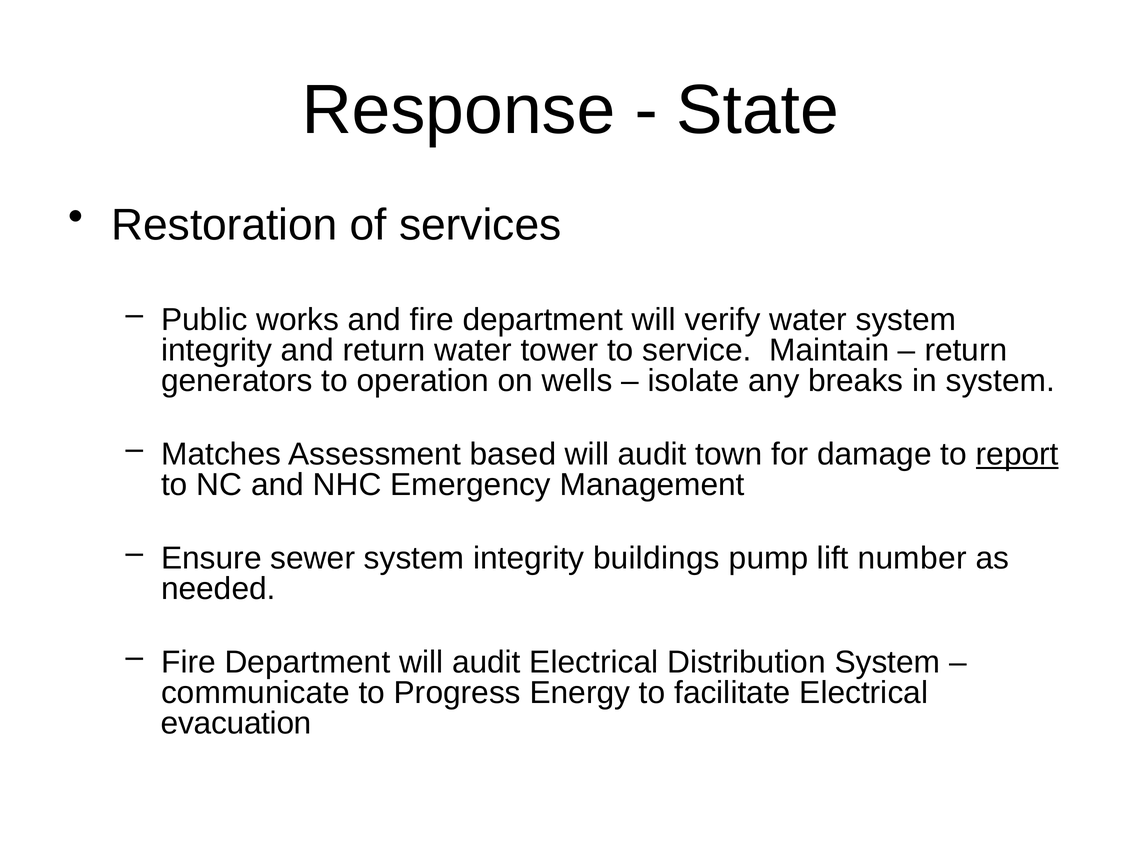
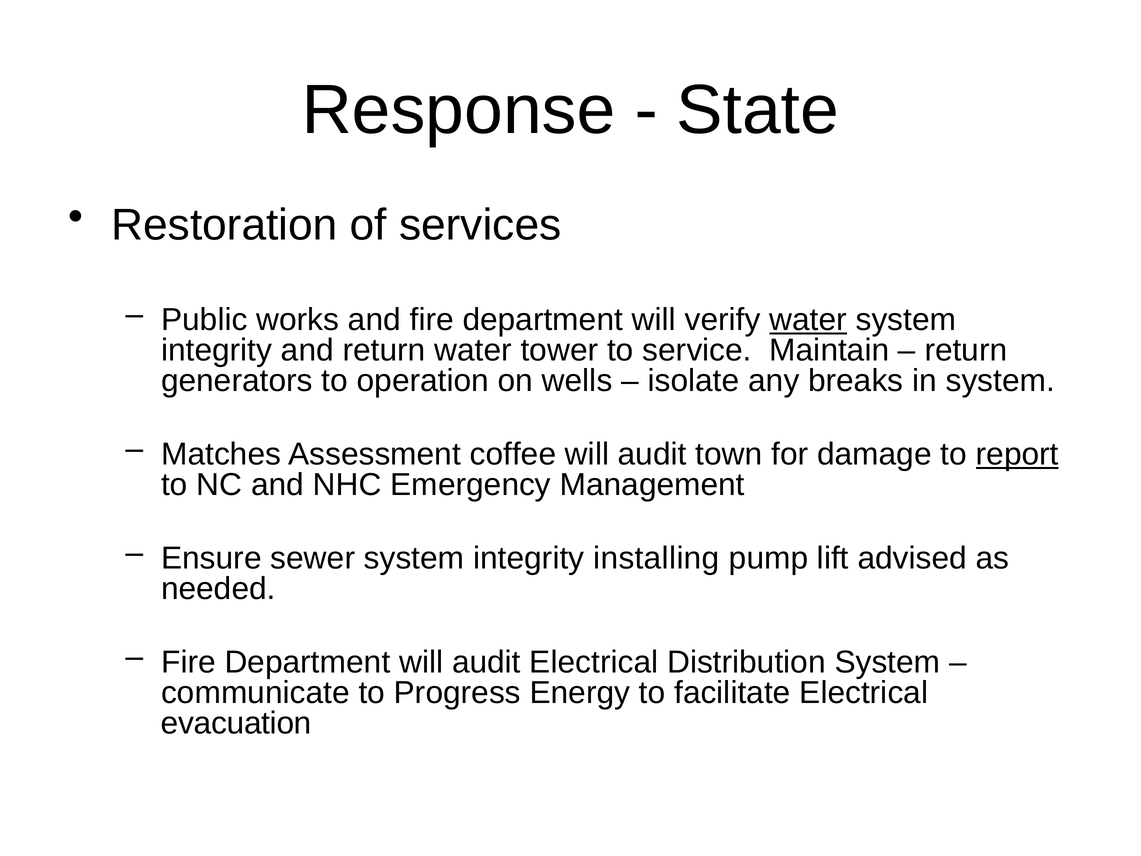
water underline: none -> present (808, 320)
based: based -> coffee (513, 454)
buildings: buildings -> installing (656, 558)
number: number -> advised (912, 558)
